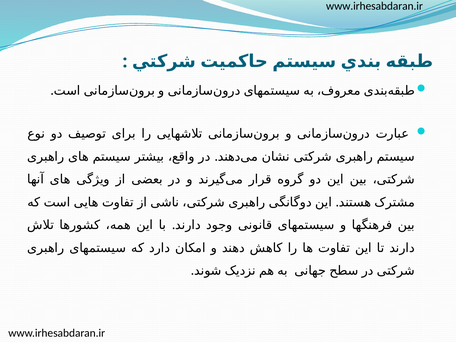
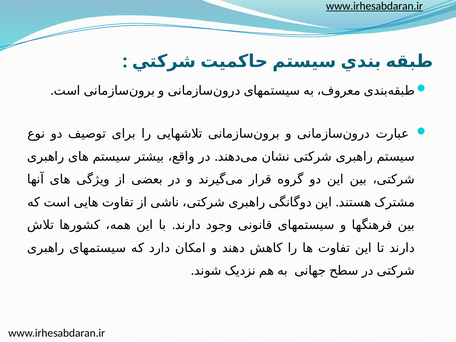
www.irhesabdaran.ir underline: none -> present (375, 6)
